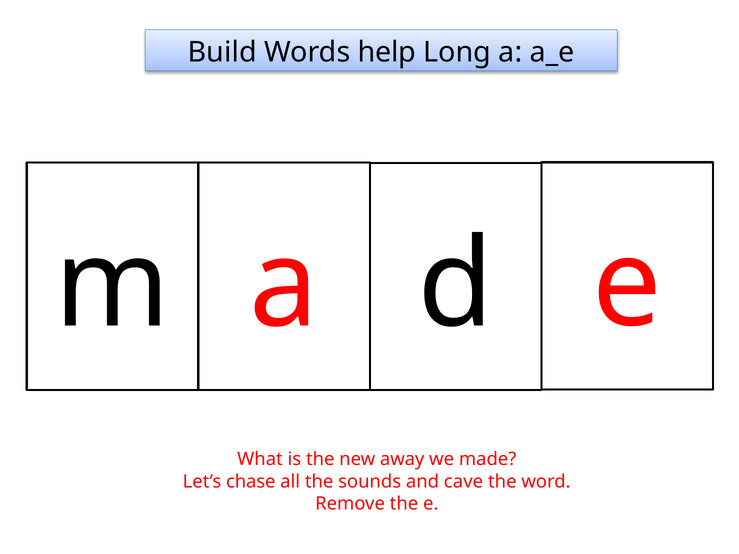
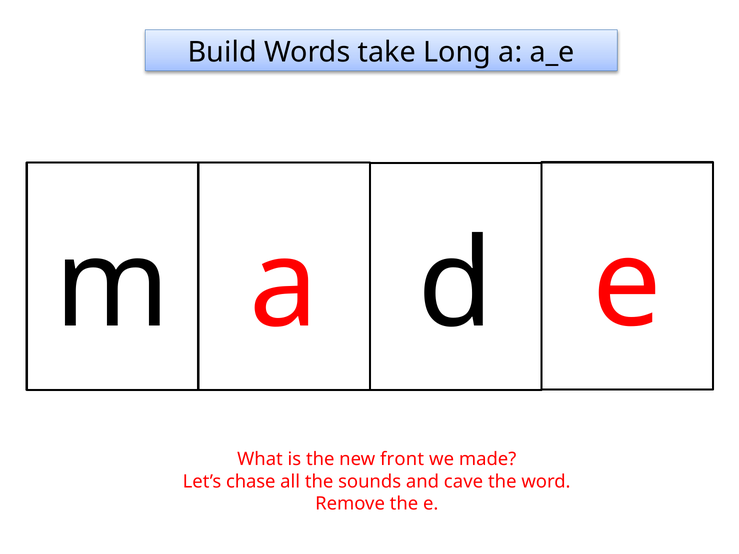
help: help -> take (387, 52)
away: away -> front (402, 460)
